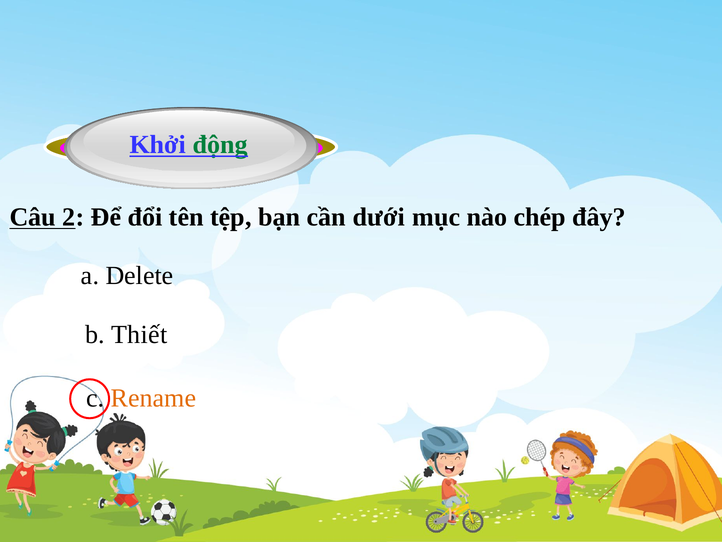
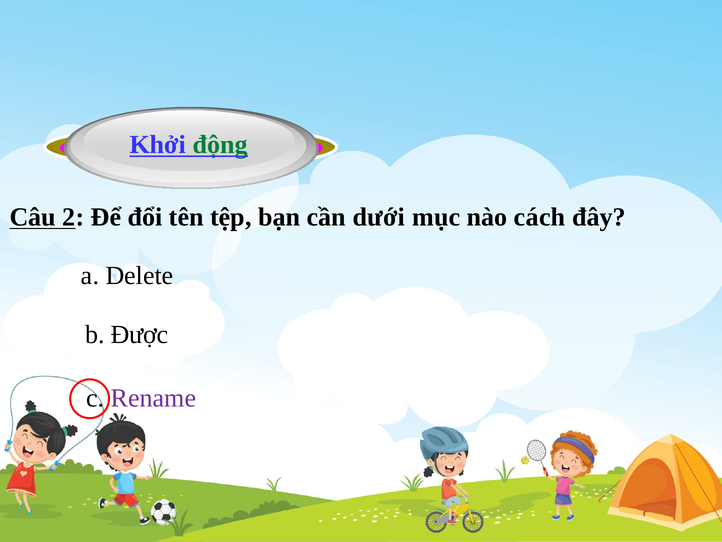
chép: chép -> cách (540, 217)
Thiết: Thiết -> Được (140, 334)
Rename colour: orange -> purple (153, 398)
